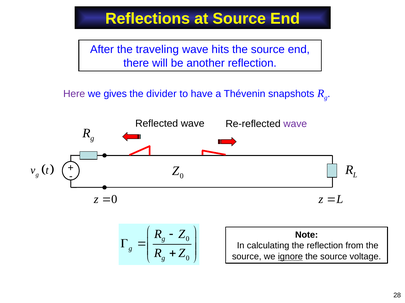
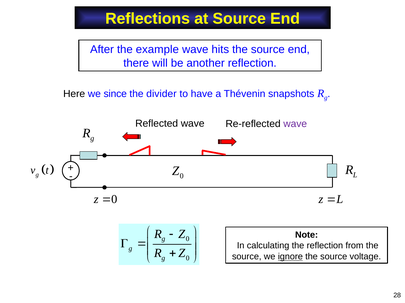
traveling: traveling -> example (157, 50)
Here colour: purple -> black (74, 94)
gives: gives -> since (115, 94)
